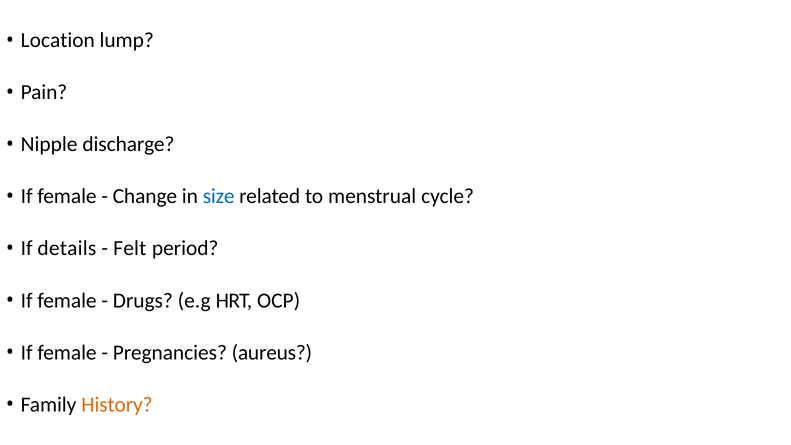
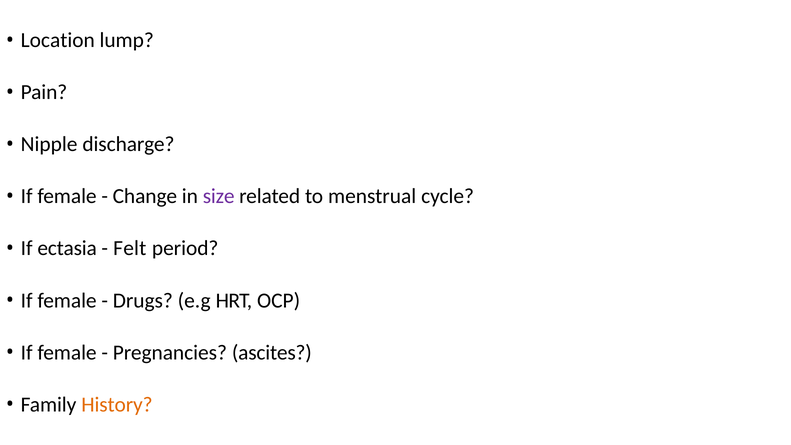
size colour: blue -> purple (219, 196)
details: details -> ectasia (67, 248)
aureus: aureus -> ascites (272, 352)
